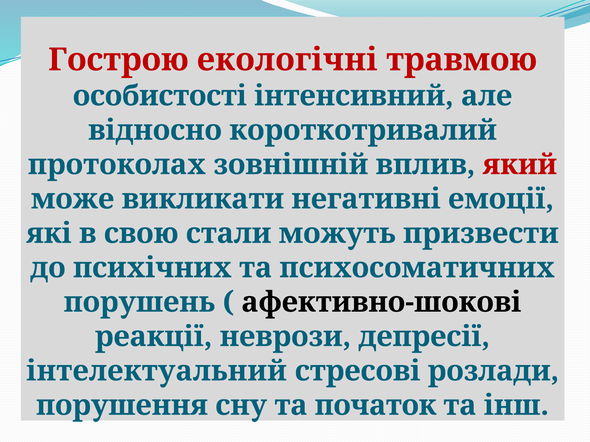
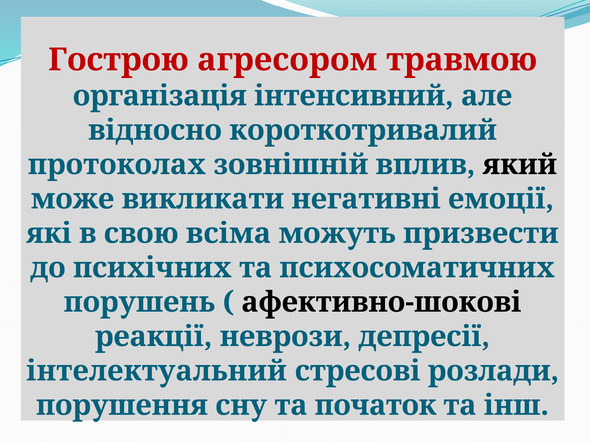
екологічні: екологічні -> агресором (287, 60)
особистості: особистості -> організація (160, 96)
який colour: red -> black (520, 165)
стали: стали -> всіма (228, 234)
